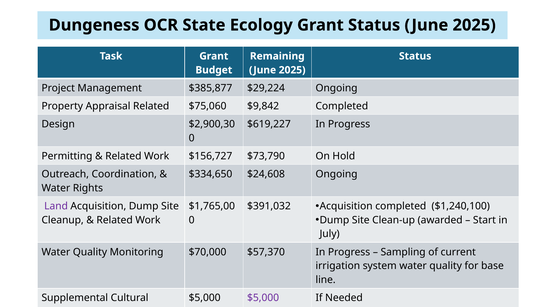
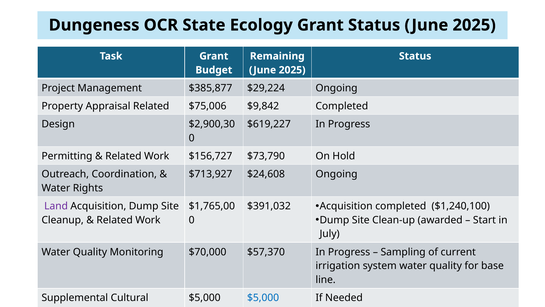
$75,060: $75,060 -> $75,006 (208, 106)
$334,650: $334,650 -> $713,927 (210, 174)
$5,000 colour: purple -> blue (263, 297)
